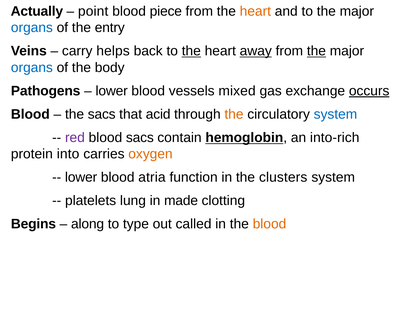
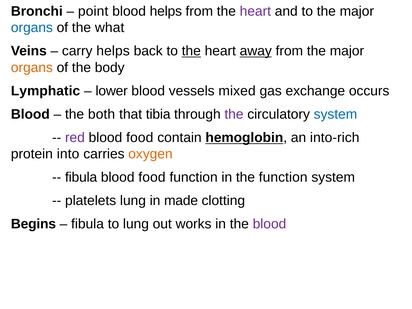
Actually: Actually -> Bronchi (37, 11)
blood piece: piece -> helps (166, 11)
heart colour: orange -> purple (255, 11)
entry: entry -> what (110, 28)
the underline: present -> none (316, 51)
organs colour: blue -> orange (32, 68)
Pathogens: Pathogens -> Lymphatic (46, 91)
occurs underline: present -> none (369, 91)
the sacs: sacs -> both (102, 114)
acid: acid -> tibia (158, 114)
the colour: orange -> purple (234, 114)
sacs: sacs -> food (140, 138)
lower: lower -> fibula (81, 177)
atria: atria -> food (152, 177)
the clusters: clusters -> function (283, 177)
along: along -> fibula (88, 224)
to type: type -> lung (136, 224)
called: called -> works (194, 224)
blood colour: orange -> purple (269, 224)
